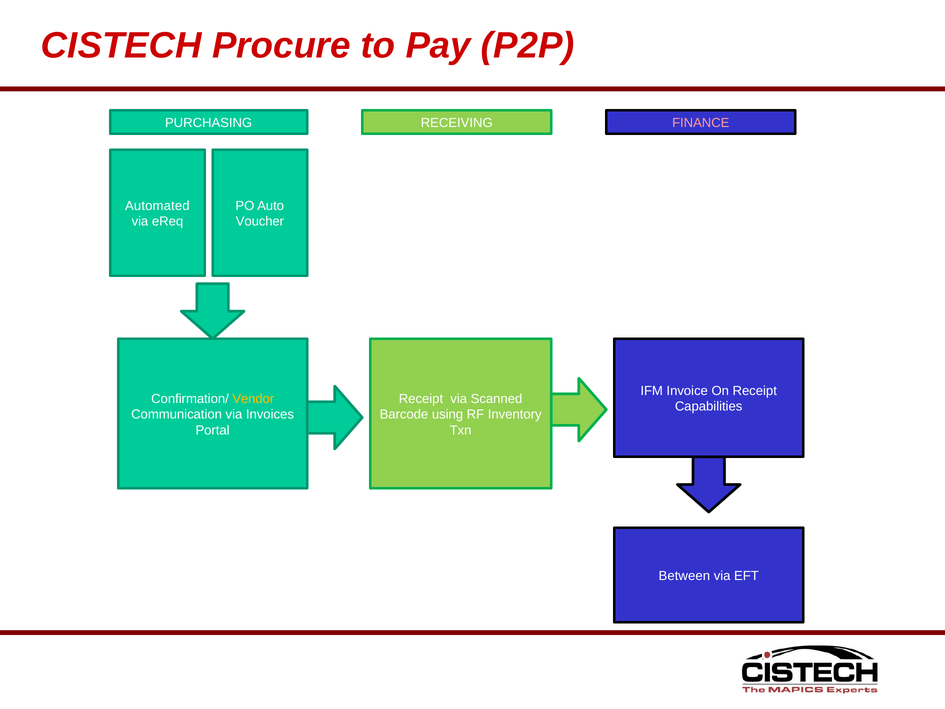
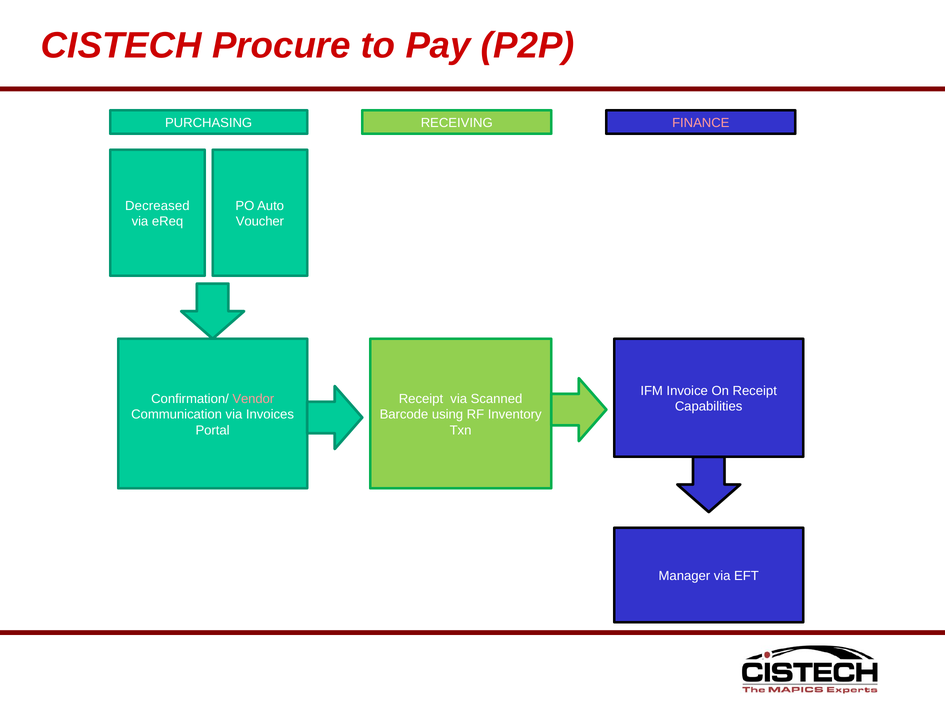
Automated: Automated -> Decreased (157, 206)
Vendor colour: yellow -> pink (253, 399)
Between: Between -> Manager (684, 576)
